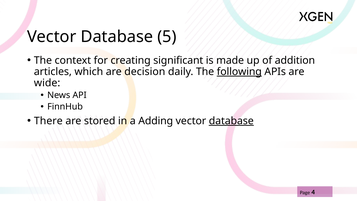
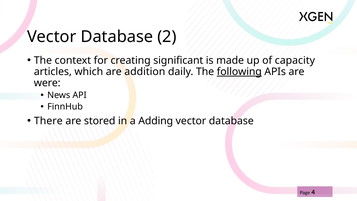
5: 5 -> 2 (167, 37)
addition: addition -> capacity (295, 60)
decision: decision -> addition (145, 72)
wide: wide -> were (47, 83)
database underline: present -> none (231, 121)
